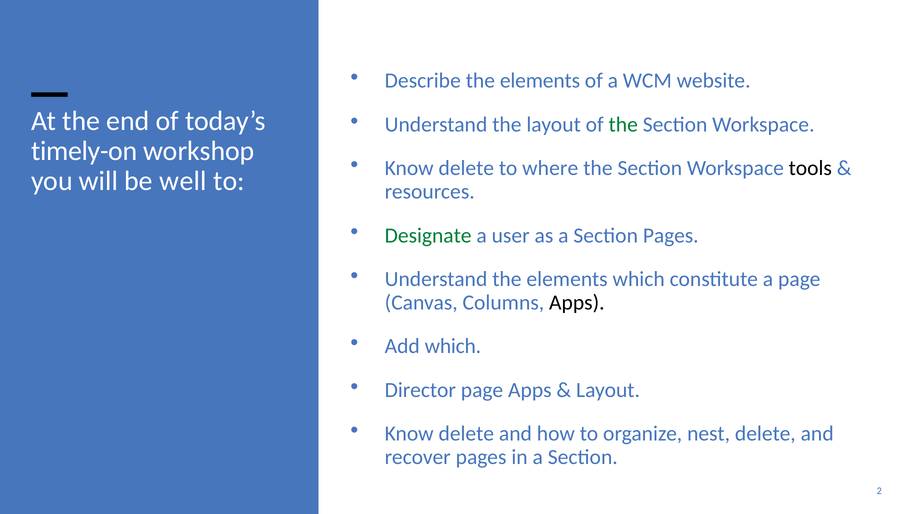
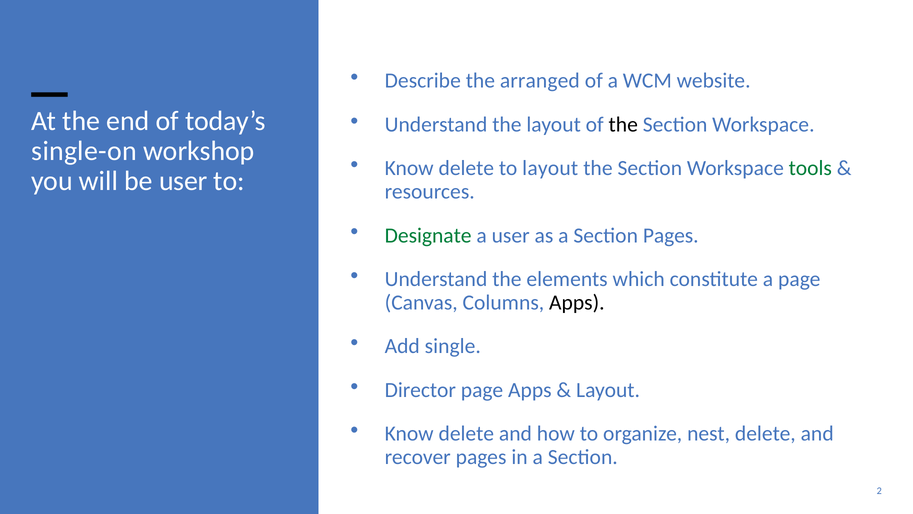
Describe the elements: elements -> arranged (540, 81)
the colour: green -> black (623, 125)
timely-on: timely-on -> single-on (84, 151)
to where: where -> layout (550, 168)
tools colour: black -> green (810, 168)
be well: well -> user (183, 181)
Add which: which -> single (453, 346)
